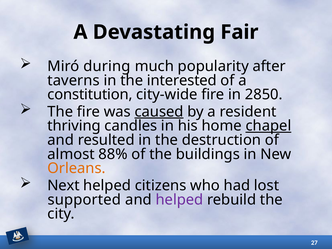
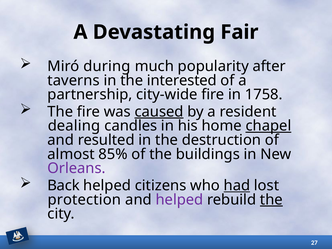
constitution: constitution -> partnership (90, 95)
2850: 2850 -> 1758 (264, 95)
thriving: thriving -> dealing (74, 126)
88%: 88% -> 85% (113, 154)
Orleans colour: orange -> purple (77, 168)
Next: Next -> Back (63, 185)
had underline: none -> present (237, 185)
supported: supported -> protection (84, 200)
the underline: none -> present (271, 200)
